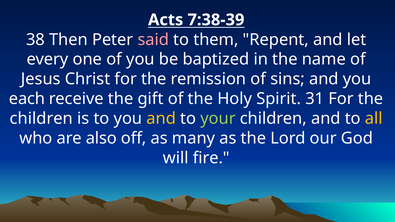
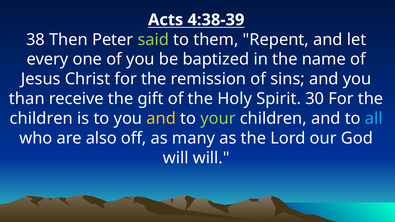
7:38-39: 7:38-39 -> 4:38-39 (216, 20)
said colour: pink -> light green (153, 40)
each: each -> than (27, 99)
31: 31 -> 30 (315, 99)
all colour: yellow -> light blue (374, 119)
will fire: fire -> will (211, 158)
